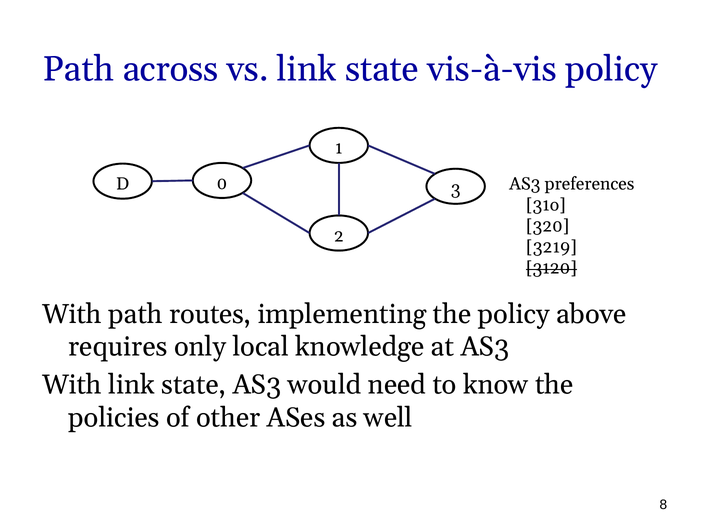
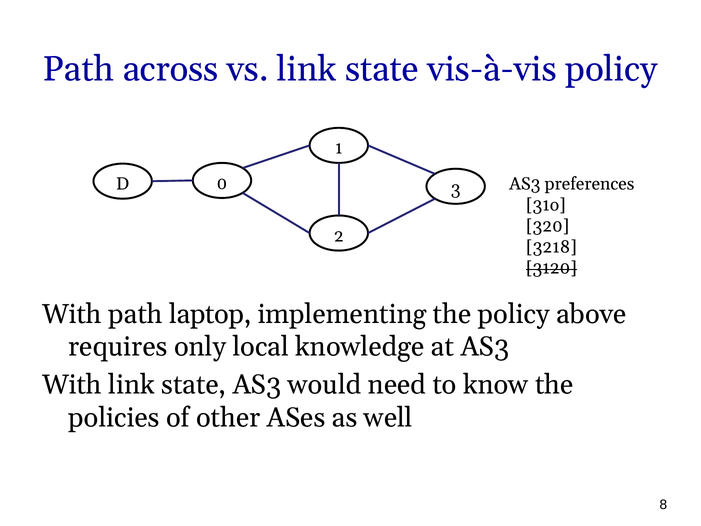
3219: 3219 -> 3218 (551, 247)
routes: routes -> laptop (210, 314)
